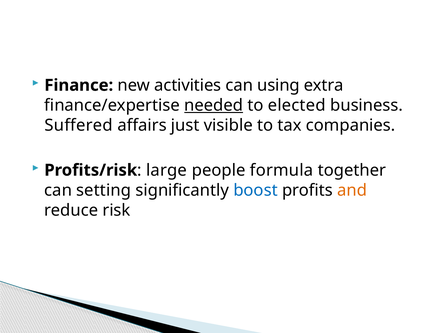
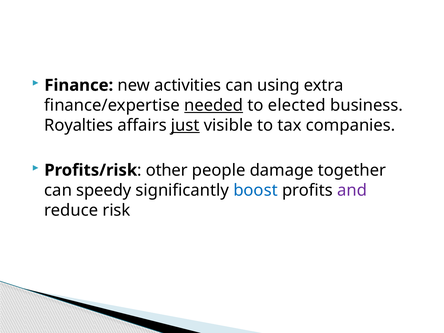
Suffered: Suffered -> Royalties (79, 125)
just underline: none -> present (185, 125)
large: large -> other (167, 170)
formula: formula -> damage (282, 170)
setting: setting -> speedy (104, 190)
and colour: orange -> purple (352, 190)
